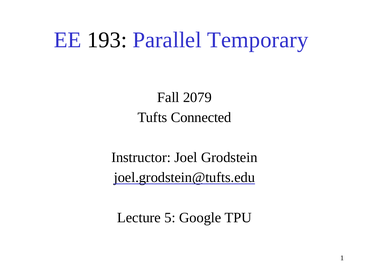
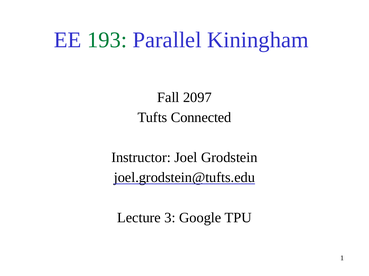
193 colour: black -> green (107, 40)
Temporary: Temporary -> Kiningham (258, 40)
2079: 2079 -> 2097 (197, 98)
5: 5 -> 3 (170, 218)
